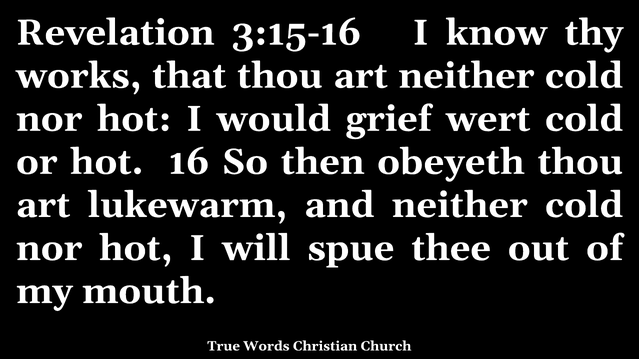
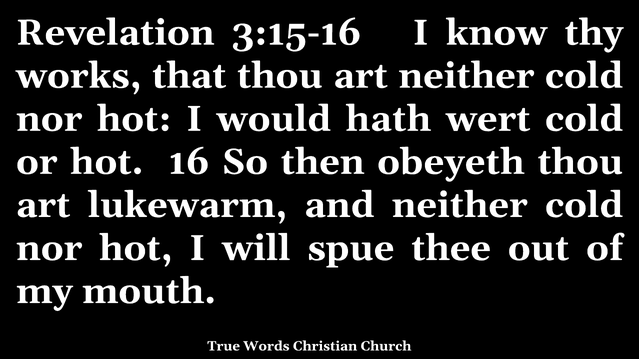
grief: grief -> hath (388, 119)
